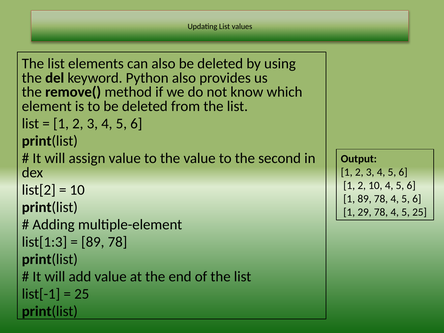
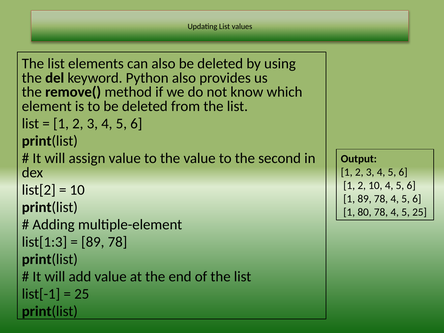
29: 29 -> 80 (365, 212)
